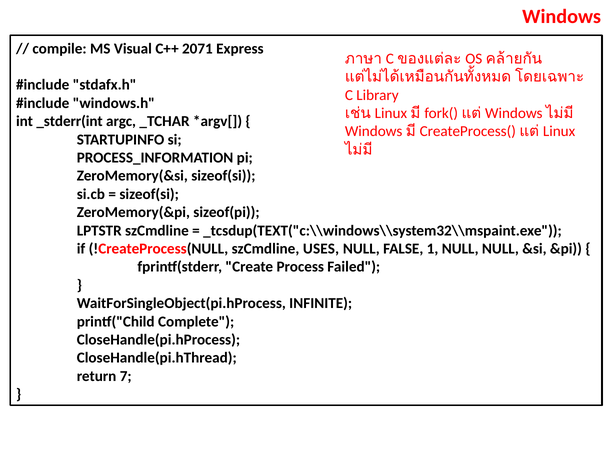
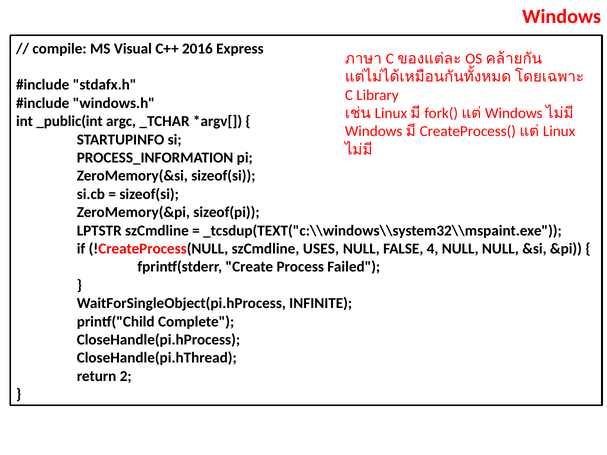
2071: 2071 -> 2016 (197, 49)
_stderr(int: _stderr(int -> _public(int (70, 121)
1: 1 -> 4 (433, 249)
7: 7 -> 2 (126, 376)
